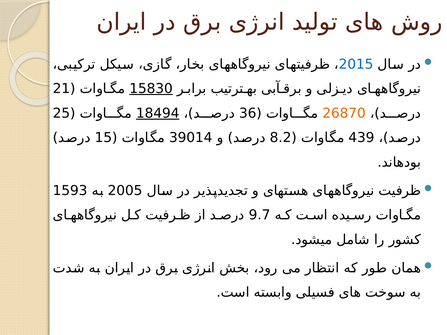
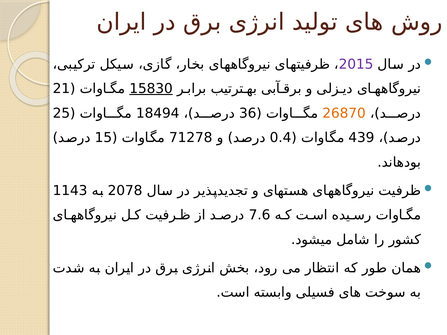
2015 colour: blue -> purple (356, 64)
18494 underline: present -> none (158, 113)
39014: 39014 -> 71278 (191, 138)
8.2: 8.2 -> 0.4 (281, 138)
1593: 1593 -> 1143 (70, 191)
2005: 2005 -> 2078 (125, 191)
9.7: 9.7 -> 7.6 (260, 215)
